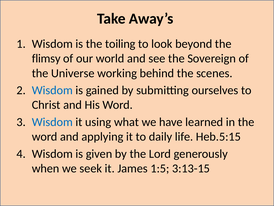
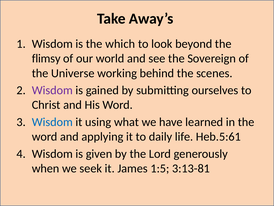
toiling: toiling -> which (120, 44)
Wisdom colour: blue -> purple (52, 90)
Heb.5:15: Heb.5:15 -> Heb.5:61 (218, 136)
3:13-15: 3:13-15 -> 3:13-81 (191, 168)
